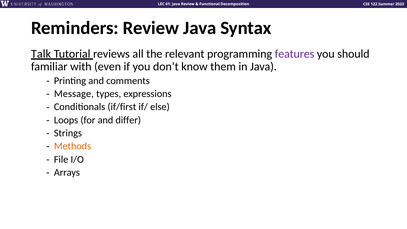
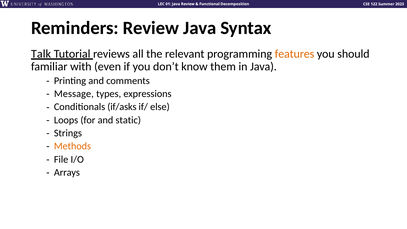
features colour: purple -> orange (295, 54)
if/first: if/first -> if/asks (122, 107)
differ: differ -> static (128, 120)
